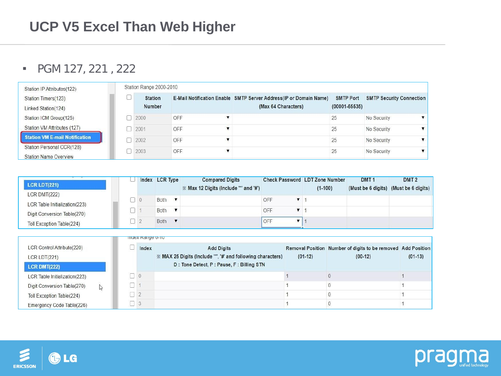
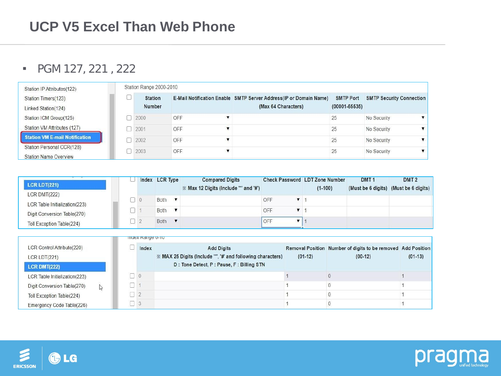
Higher: Higher -> Phone (214, 27)
